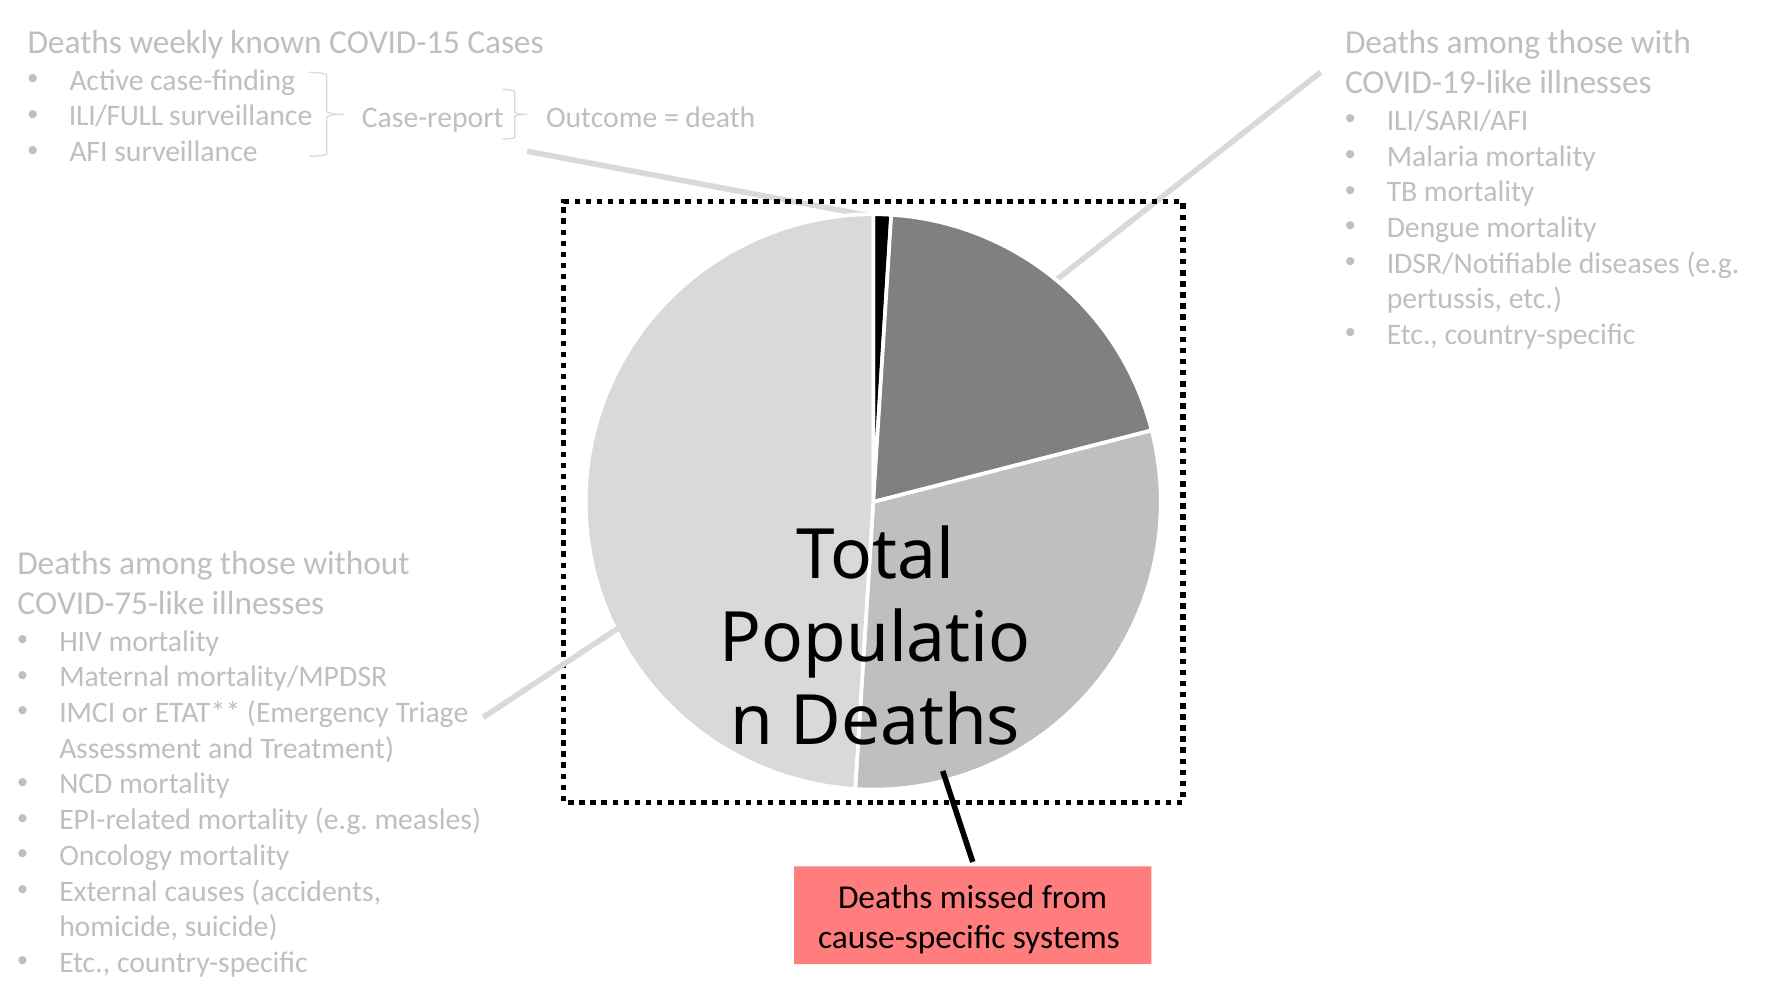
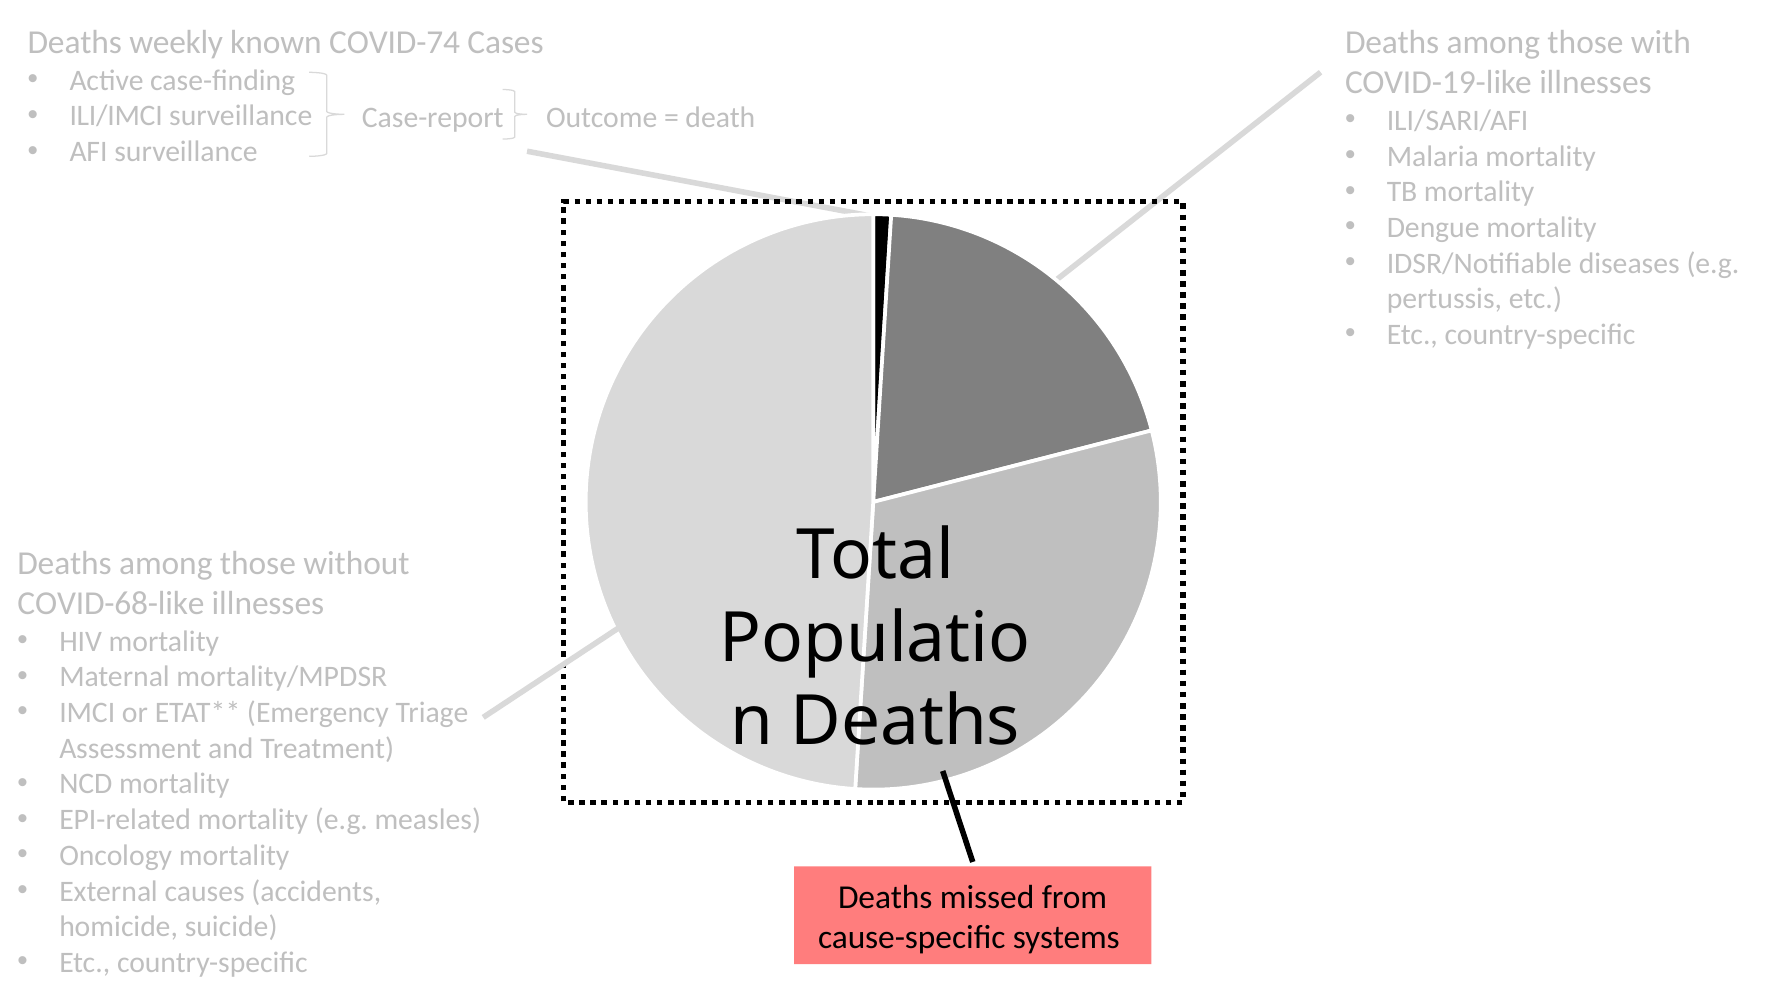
COVID-15: COVID-15 -> COVID-74 (395, 43)
ILI/FULL: ILI/FULL -> ILI/IMCI (116, 116)
COVID-75-like: COVID-75-like -> COVID-68-like (111, 603)
